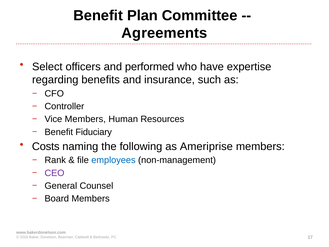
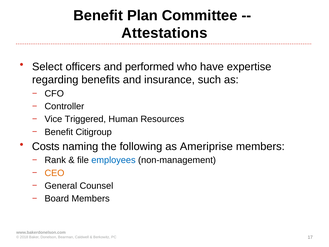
Agreements: Agreements -> Attestations (164, 33)
Vice Members: Members -> Triggered (85, 119)
Fiduciary: Fiduciary -> Citigroup (94, 132)
CEO colour: purple -> orange (54, 173)
